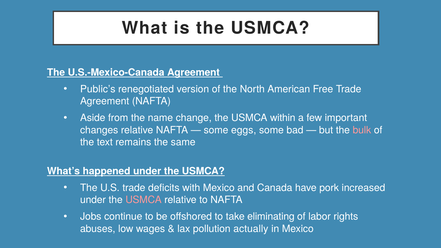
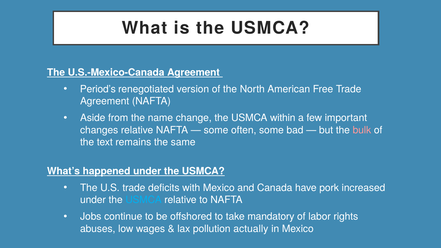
Public’s: Public’s -> Period’s (98, 89)
eggs: eggs -> often (244, 130)
USMCA colour: pink -> light blue (144, 200)
eliminating: eliminating -> mandatory (271, 217)
